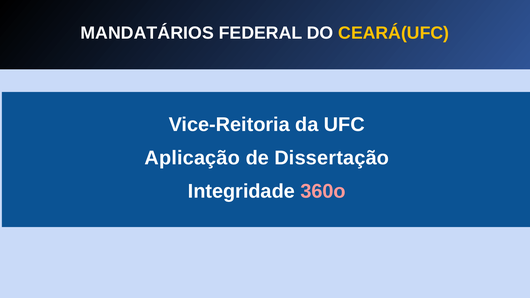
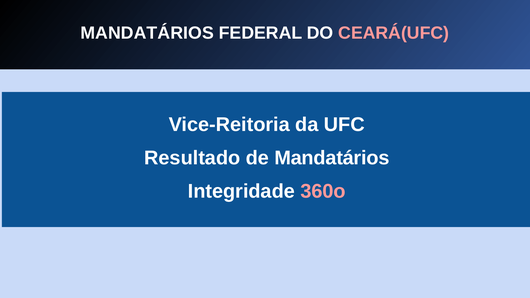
CEARÁ(UFC colour: yellow -> pink (394, 33)
Aplicação: Aplicação -> Resultado (192, 158)
de Dissertação: Dissertação -> Mandatários (332, 158)
